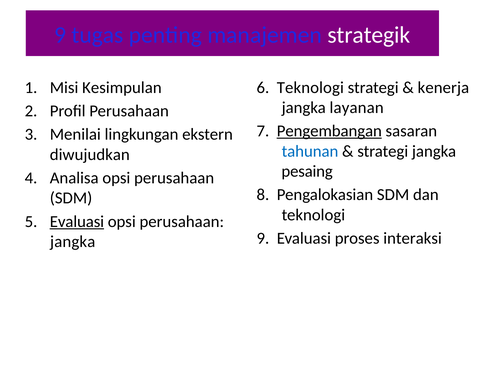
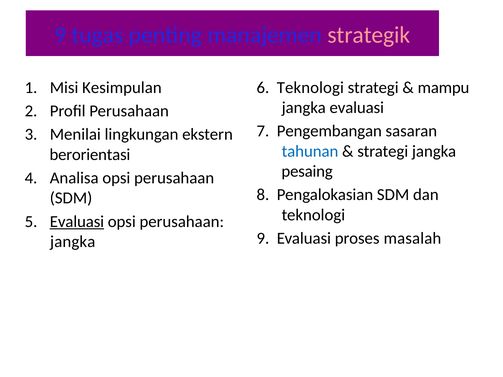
strategik colour: white -> pink (369, 35)
kenerja: kenerja -> mampu (444, 88)
jangka layanan: layanan -> evaluasi (357, 108)
Pengembangan underline: present -> none (329, 131)
diwujudkan: diwujudkan -> berorientasi (90, 155)
interaksi: interaksi -> masalah (412, 238)
